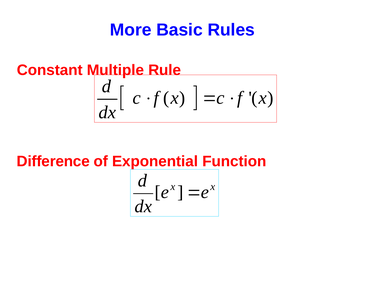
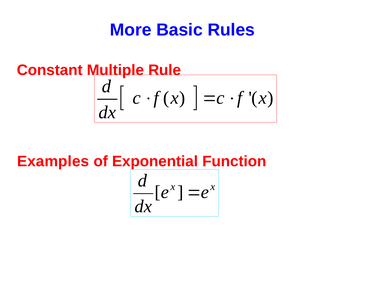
Difference: Difference -> Examples (53, 161)
